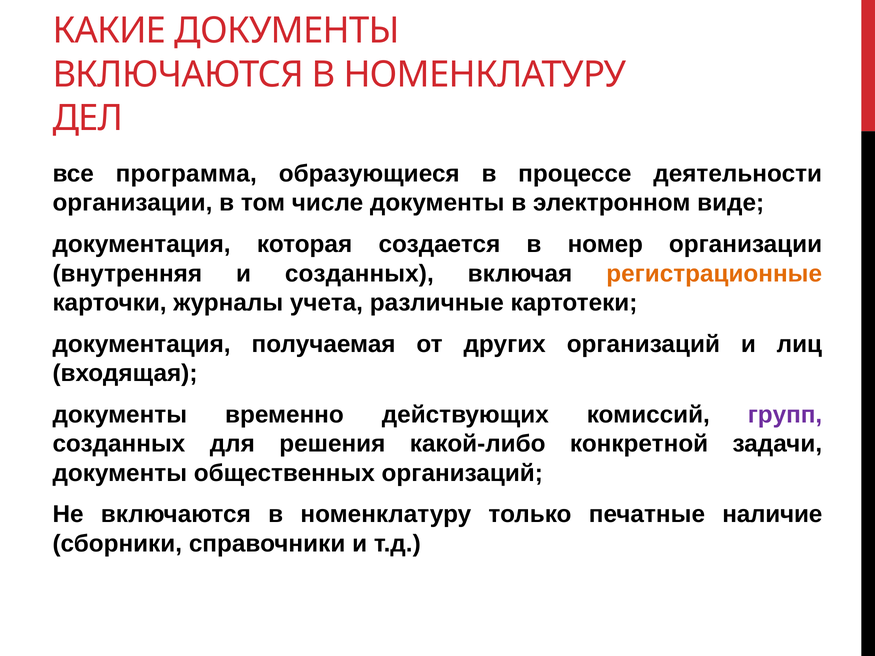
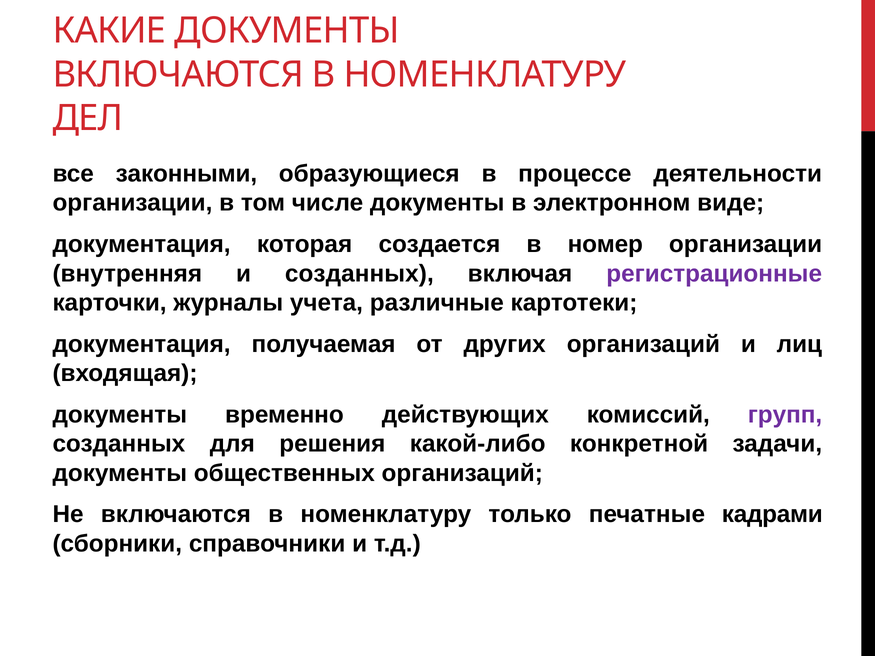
программа: программа -> законными (186, 174)
регистрационные colour: orange -> purple (714, 274)
наличие: наличие -> кадрами (772, 515)
